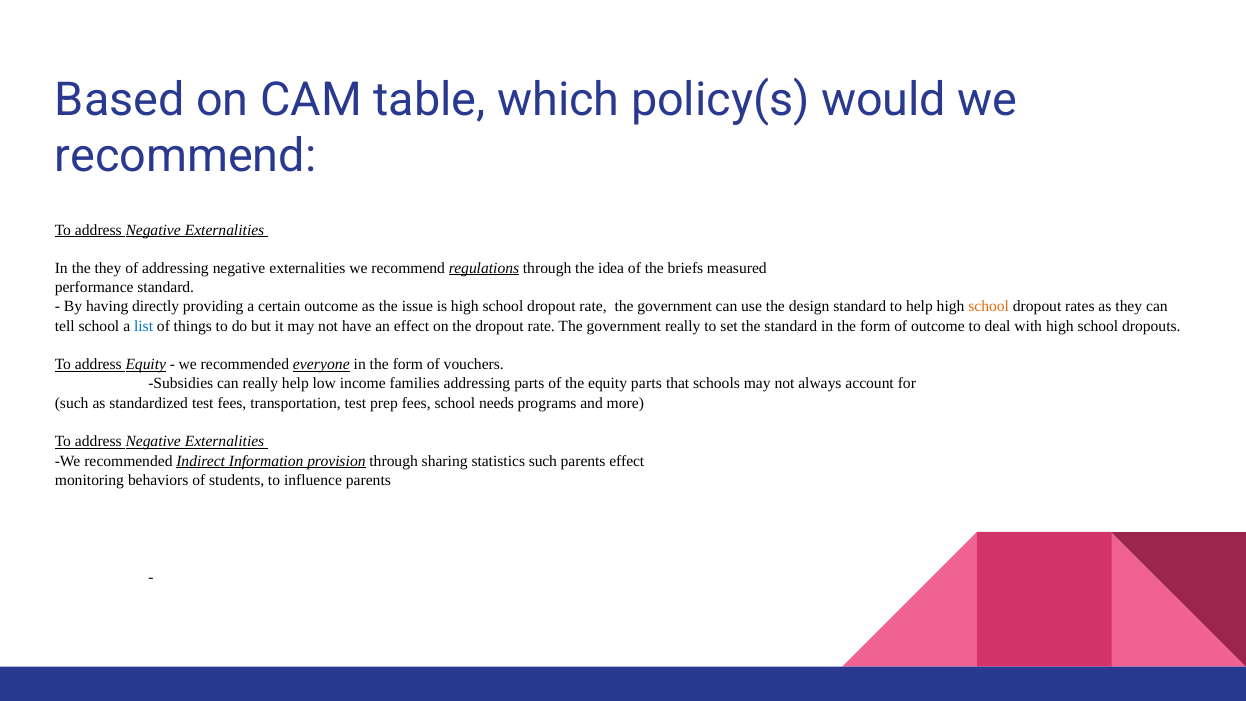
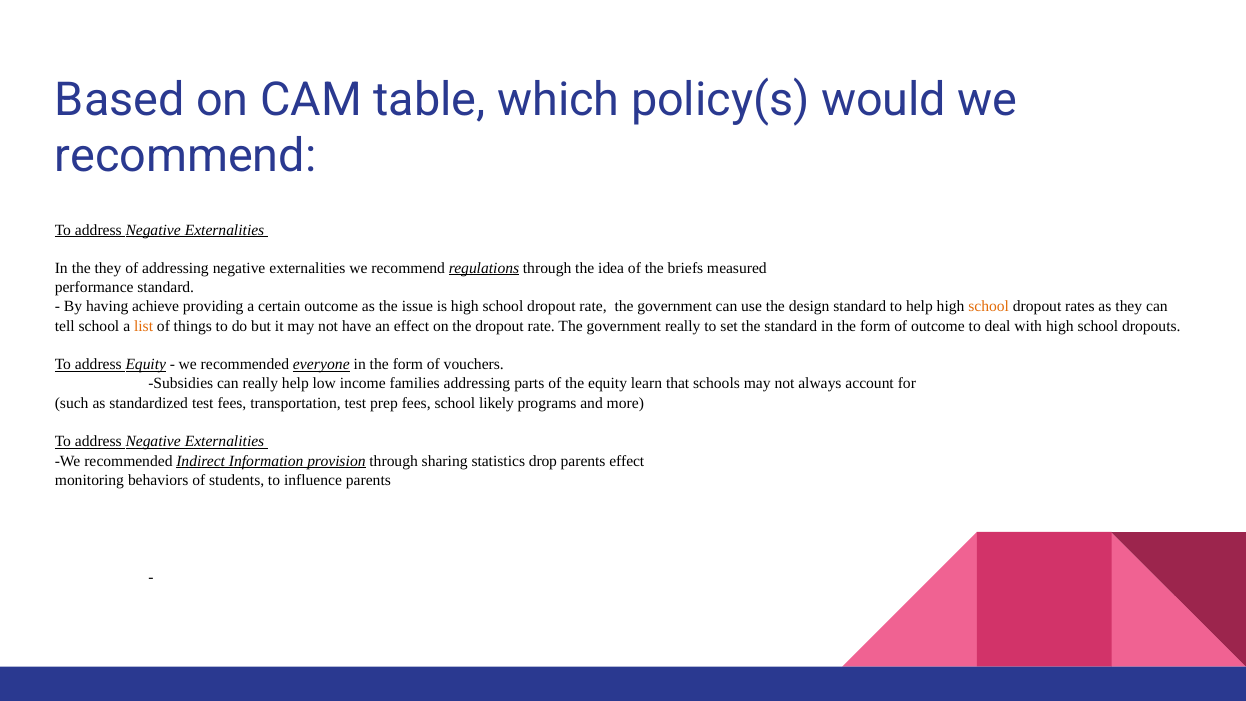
directly: directly -> achieve (156, 307)
list colour: blue -> orange (144, 326)
equity parts: parts -> learn (647, 383)
needs: needs -> likely (497, 403)
statistics such: such -> drop (543, 461)
